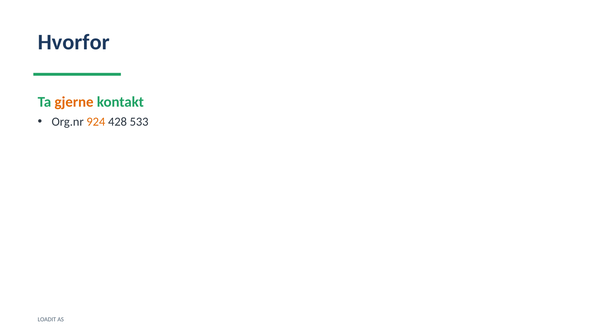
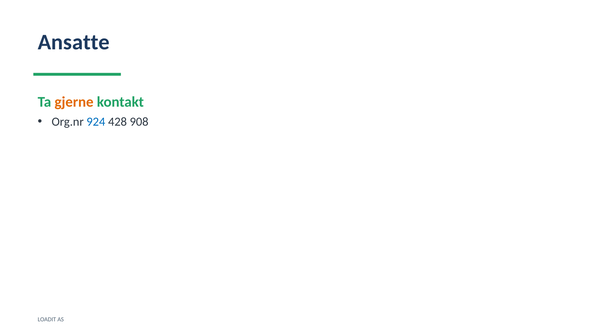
Hvorfor: Hvorfor -> Ansatte (74, 42)
924 colour: orange -> blue (96, 122)
533: 533 -> 908 (139, 122)
